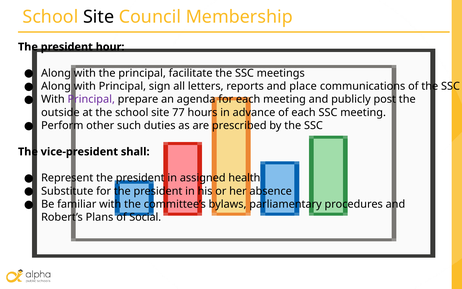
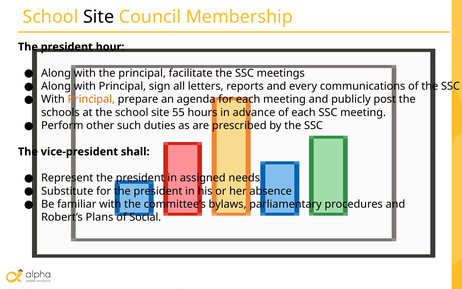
place: place -> every (303, 86)
Principal colour: purple -> orange (91, 99)
outside: outside -> schools (60, 112)
77: 77 -> 55 (178, 112)
health: health -> needs (244, 178)
